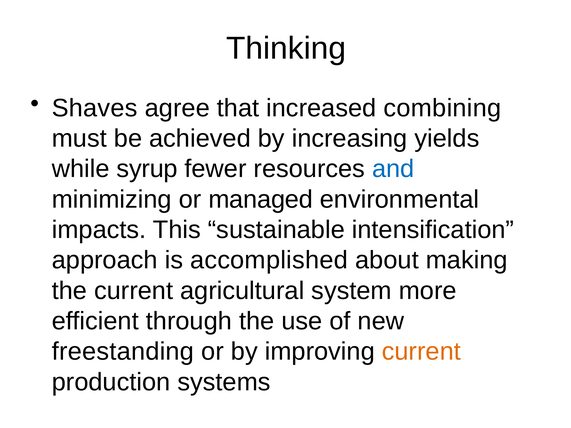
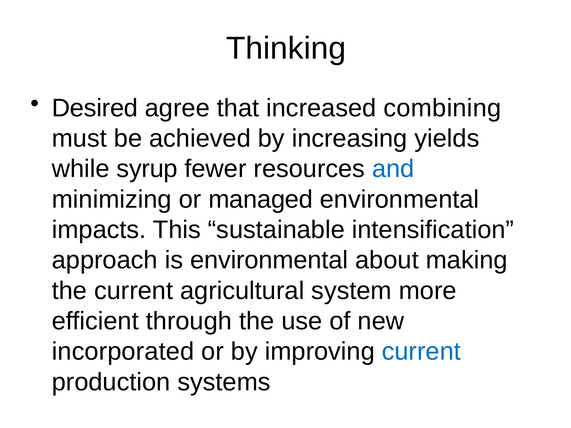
Shaves: Shaves -> Desired (95, 108)
is accomplished: accomplished -> environmental (269, 260)
freestanding: freestanding -> incorporated (123, 352)
current colour: orange -> blue (421, 352)
